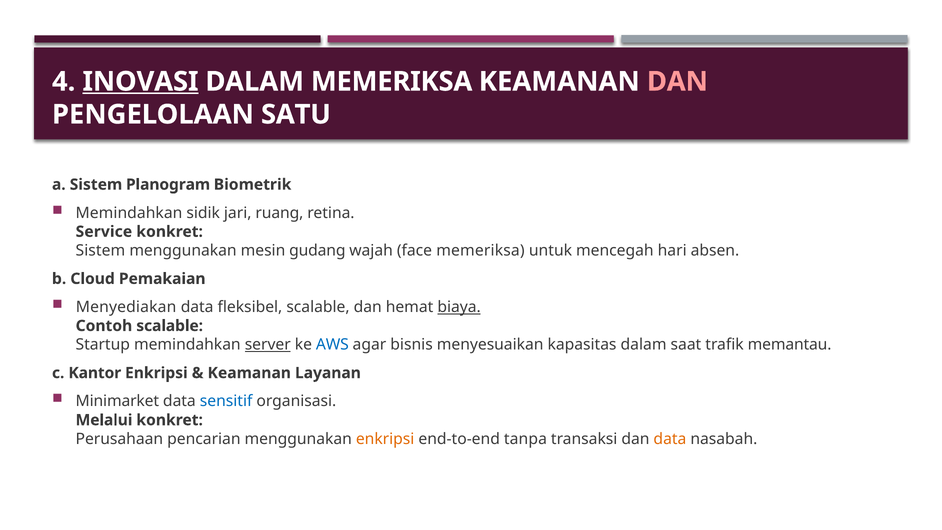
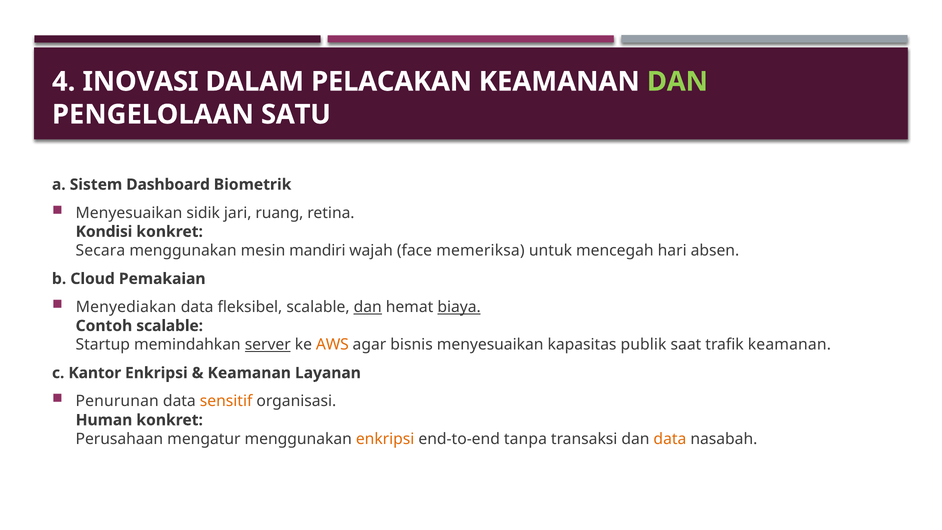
INOVASI underline: present -> none (140, 82)
DALAM MEMERIKSA: MEMERIKSA -> PELACAKAN (392, 82)
DAN colour: pink -> light green (677, 82)
Planogram: Planogram -> Dashboard (168, 185)
Memindahkan: Memindahkan -> Menyesuaikan (129, 213)
Service: Service -> Kondisi (104, 232)
Sistem: Sistem -> Secara (100, 250)
gudang: gudang -> mandiri (317, 250)
dan underline: none -> present (368, 307)
AWS colour: blue -> orange (332, 345)
kapasitas dalam: dalam -> publik (644, 345)
trafik memantau: memantau -> keamanan (789, 345)
Minimarket: Minimarket -> Penurunan (117, 401)
sensitif colour: blue -> orange (226, 401)
Melalui: Melalui -> Human (104, 420)
pencarian: pencarian -> mengatur (204, 439)
